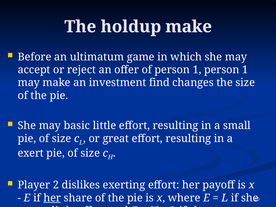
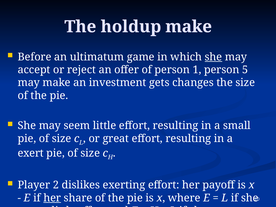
she underline: none -> present (213, 57)
1 person 1: 1 -> 5 (245, 70)
find: find -> gets (159, 83)
basic: basic -> seem (77, 126)
